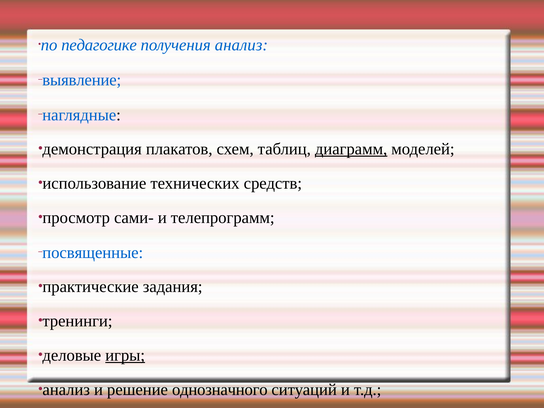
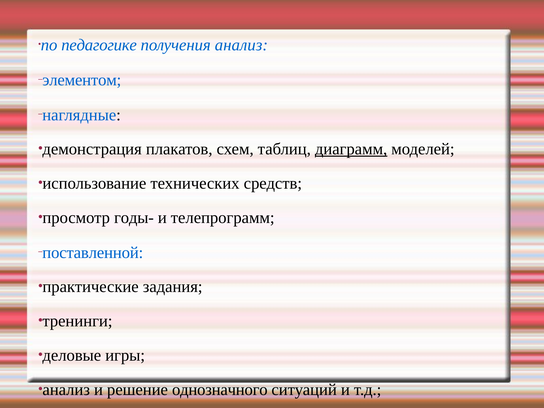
выявление: выявление -> элементом (82, 80)
сами-: сами- -> годы- (134, 218)
посвященные: посвященные -> поставленной (93, 253)
игры underline: present -> none (125, 355)
